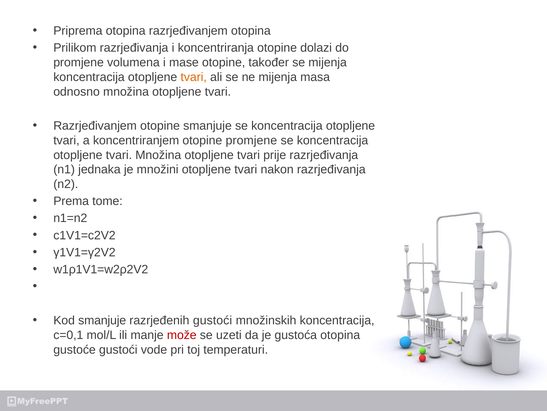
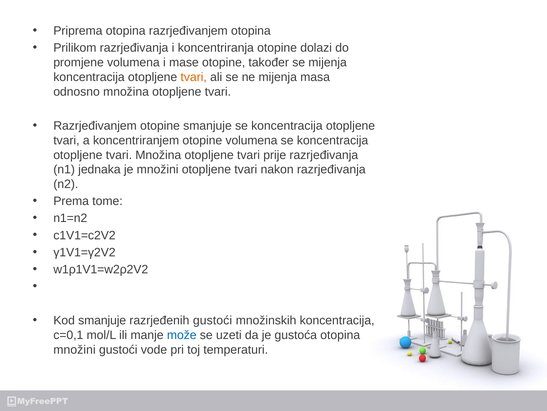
otopine promjene: promjene -> volumena (251, 140)
može colour: red -> blue (182, 335)
gustoće: gustoće -> množini (74, 349)
